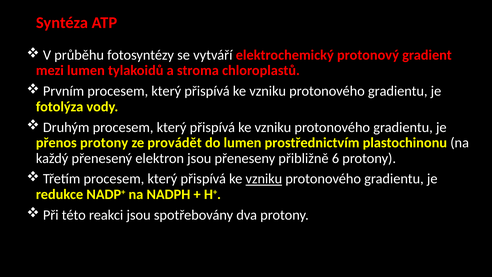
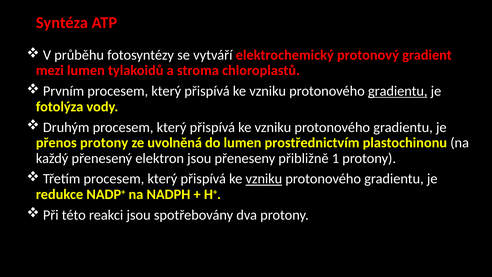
gradientu underline: none -> present (398, 91)
provádět: provádět -> uvolněná (175, 143)
6: 6 -> 1 (335, 158)
